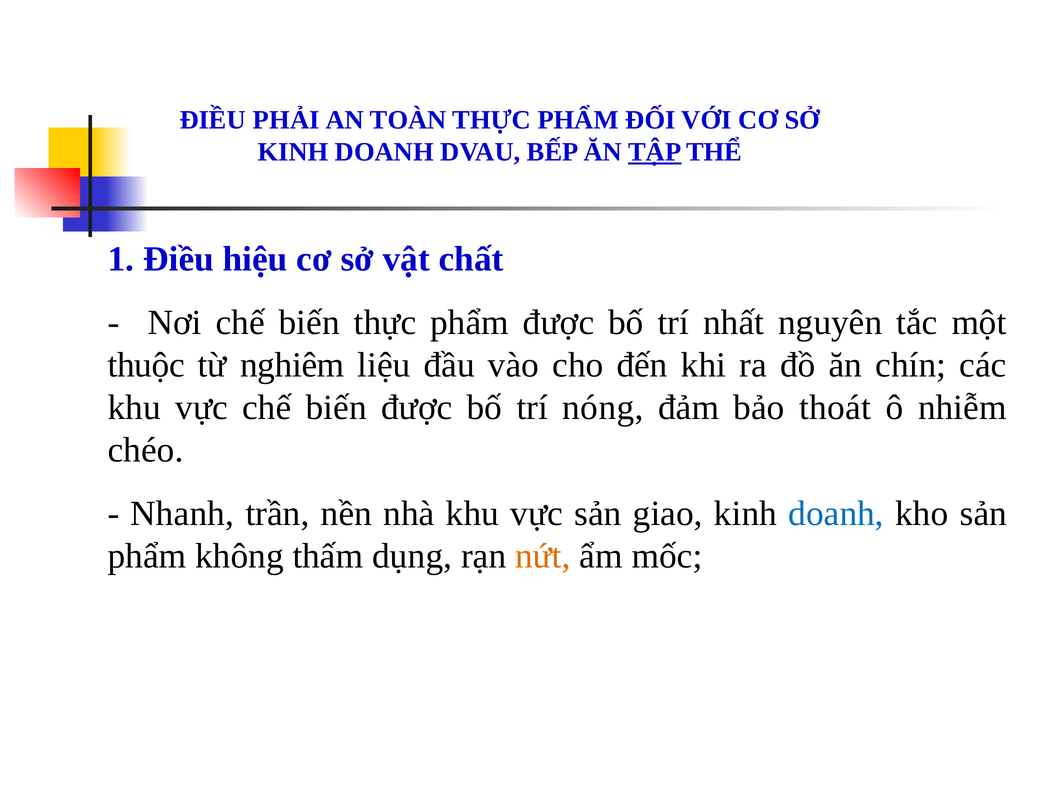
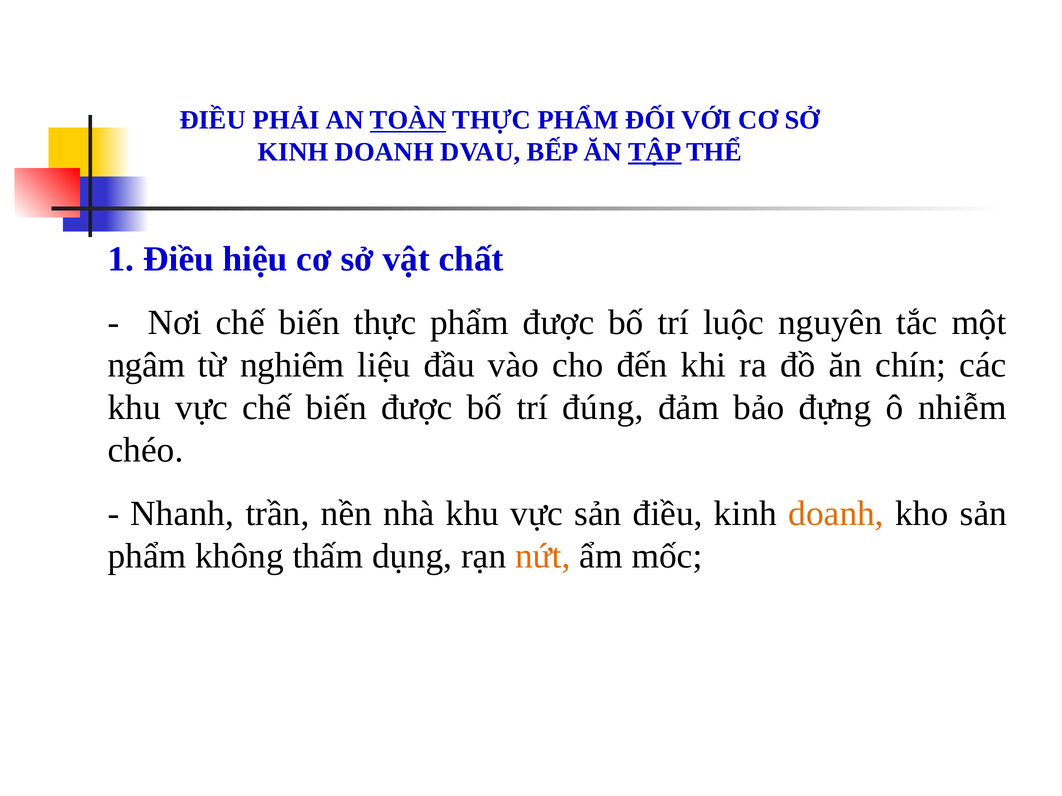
TOÀN underline: none -> present (408, 120)
nhất: nhất -> luộc (734, 323)
thuộc: thuộc -> ngâm (146, 365)
nóng: nóng -> đúng (603, 408)
thoát: thoát -> đựng (835, 408)
sản giao: giao -> điều (668, 514)
doanh colour: blue -> orange (836, 514)
